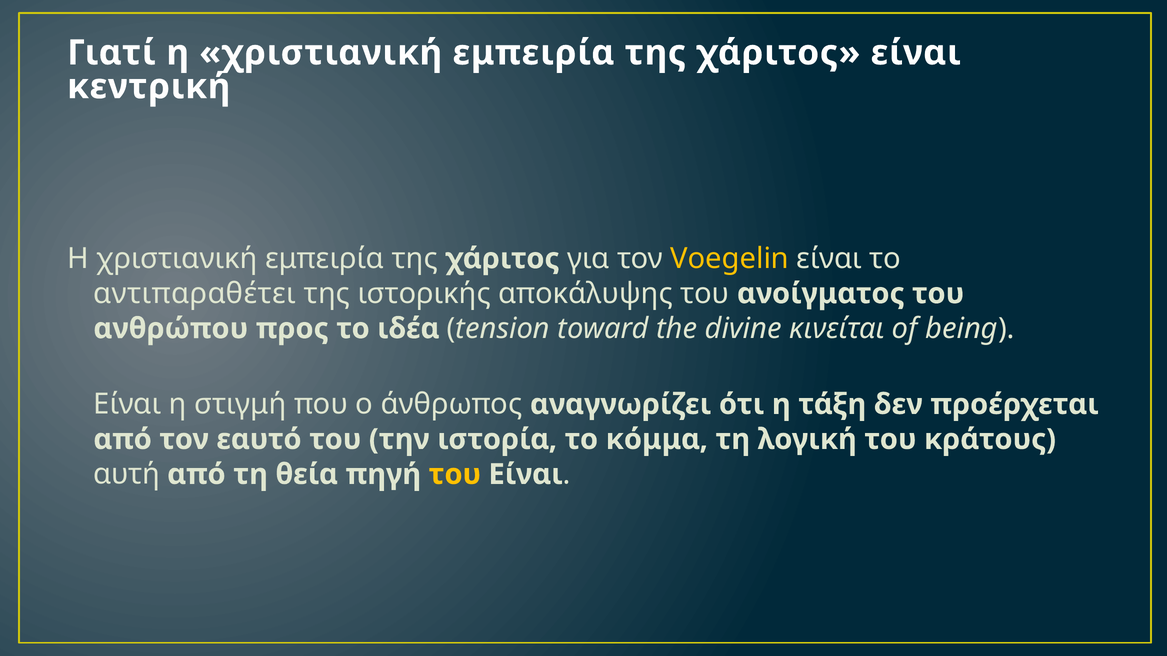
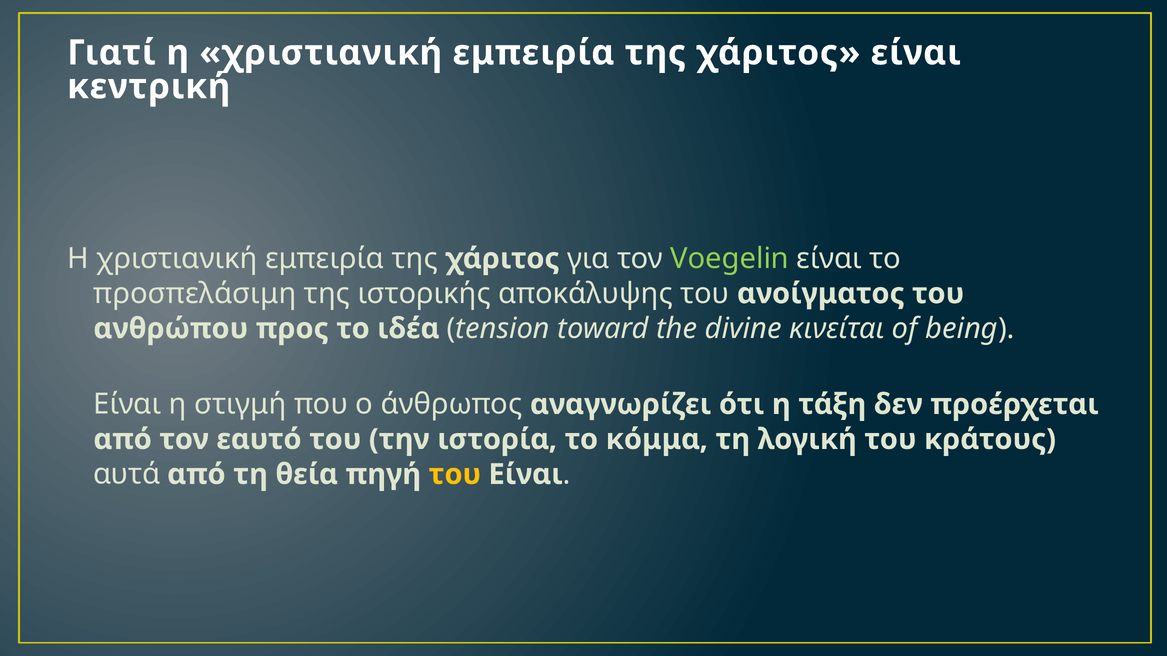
Voegelin colour: yellow -> light green (730, 259)
αντιπαραθέτει: αντιπαραθέτει -> προσπελάσιμη (195, 294)
αυτή: αυτή -> αυτά (127, 475)
